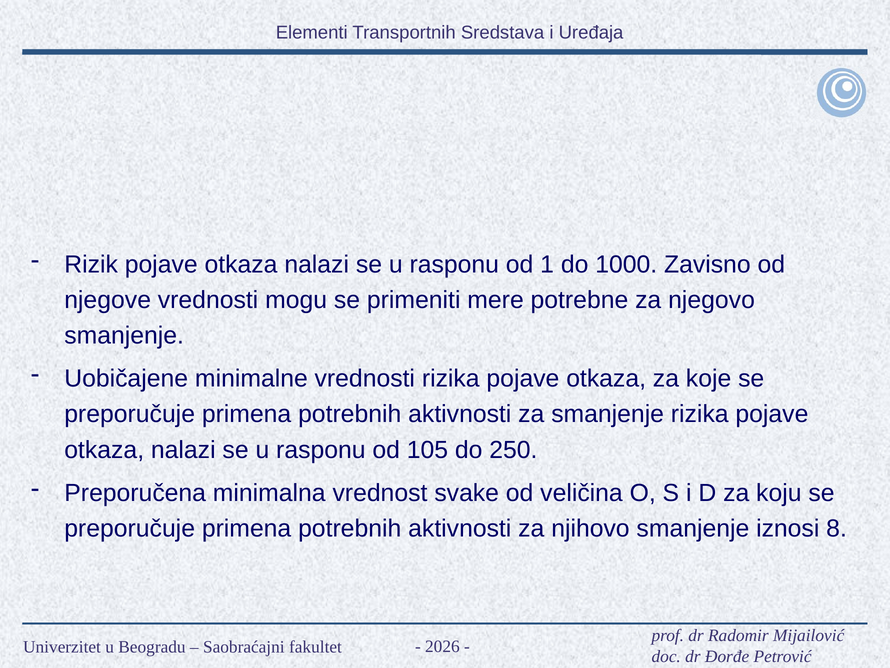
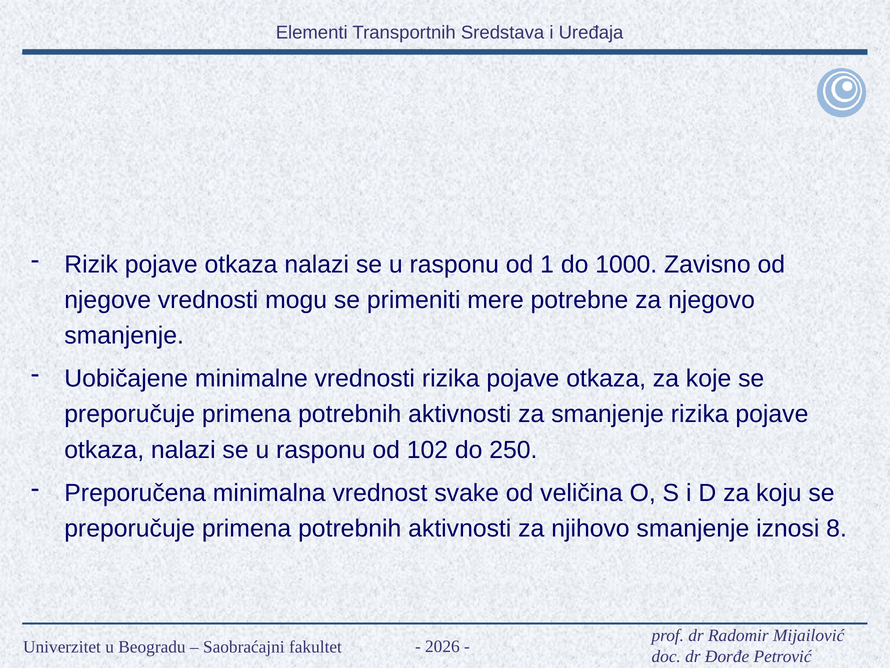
105: 105 -> 102 (427, 450)
